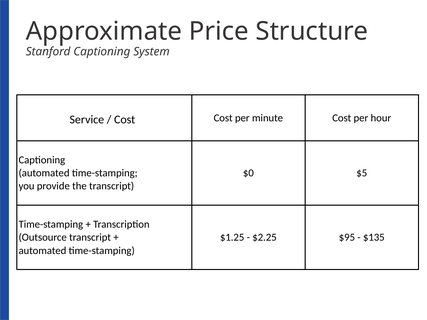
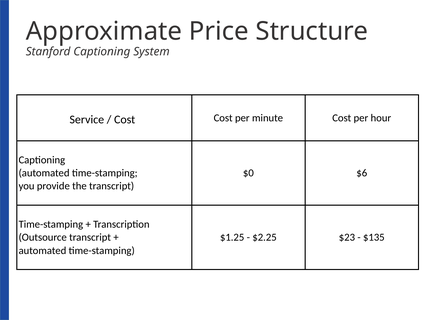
$5: $5 -> $6 (362, 173)
$95: $95 -> $23 (347, 238)
